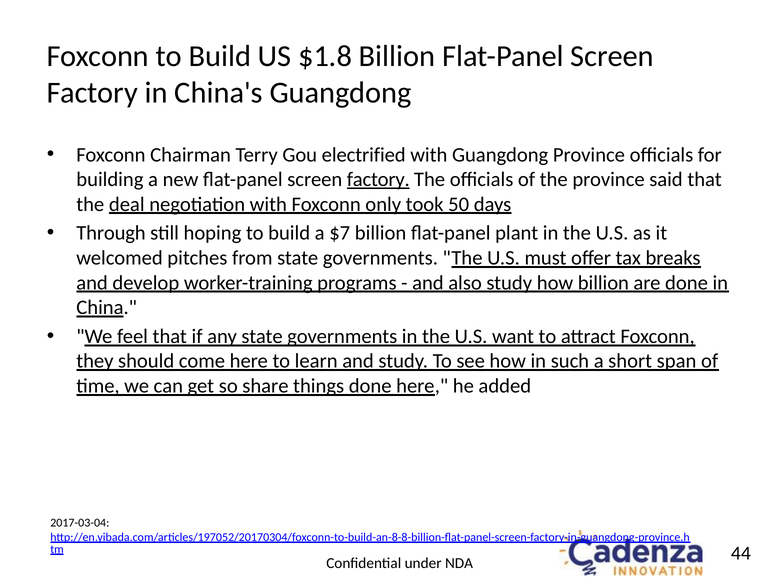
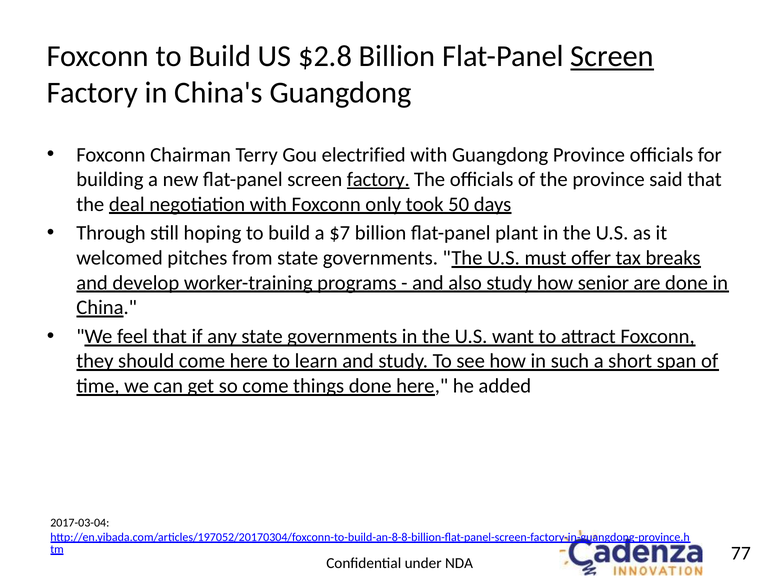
$1.8: $1.8 -> $2.8 (325, 56)
Screen underline: none -> present (612, 56)
how billion: billion -> senior (603, 283)
so share: share -> come (265, 386)
44: 44 -> 77 (741, 553)
